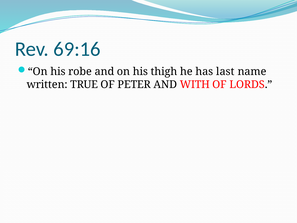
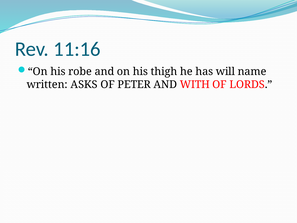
69:16: 69:16 -> 11:16 (77, 49)
last: last -> will (225, 72)
TRUE: TRUE -> ASKS (84, 84)
